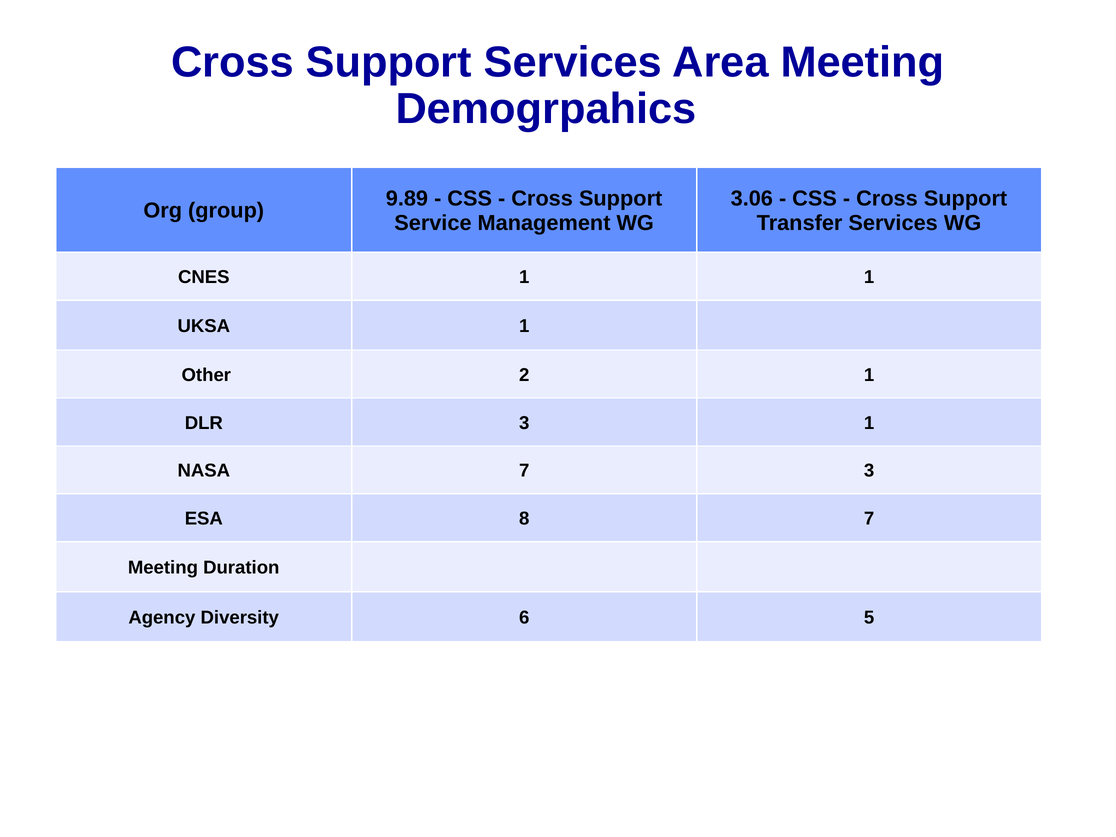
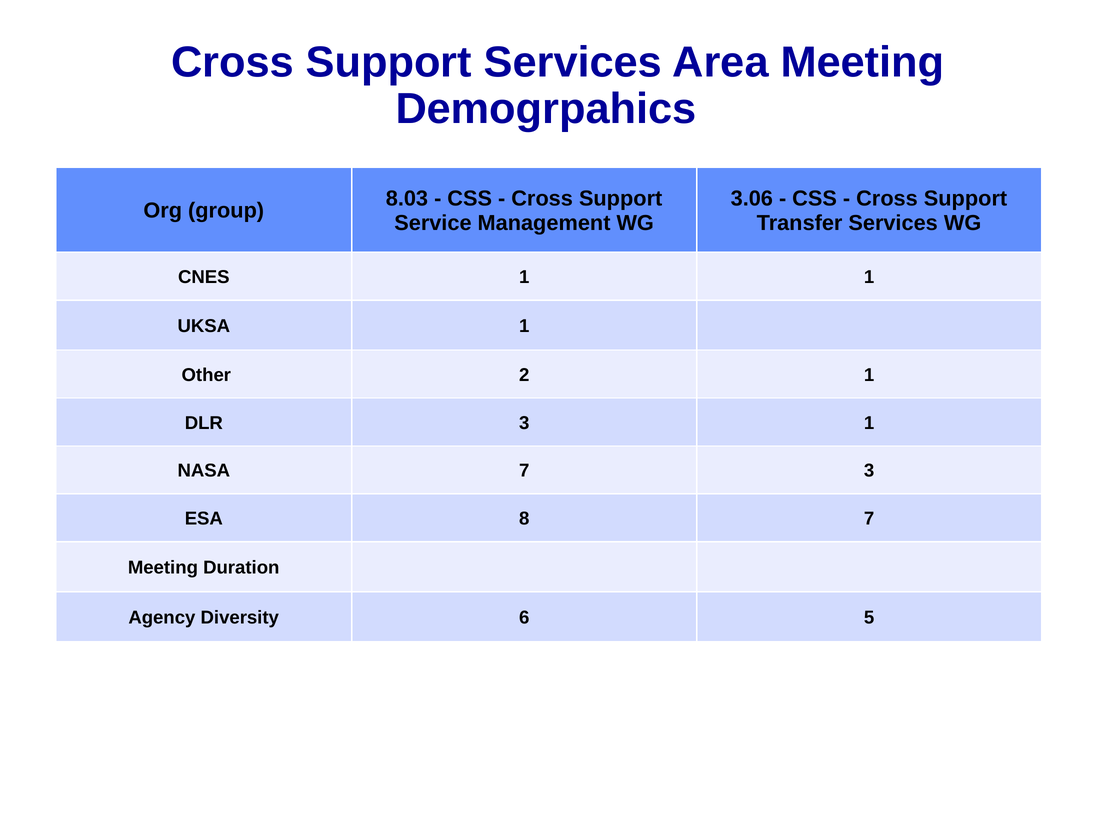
9.89: 9.89 -> 8.03 (407, 199)
